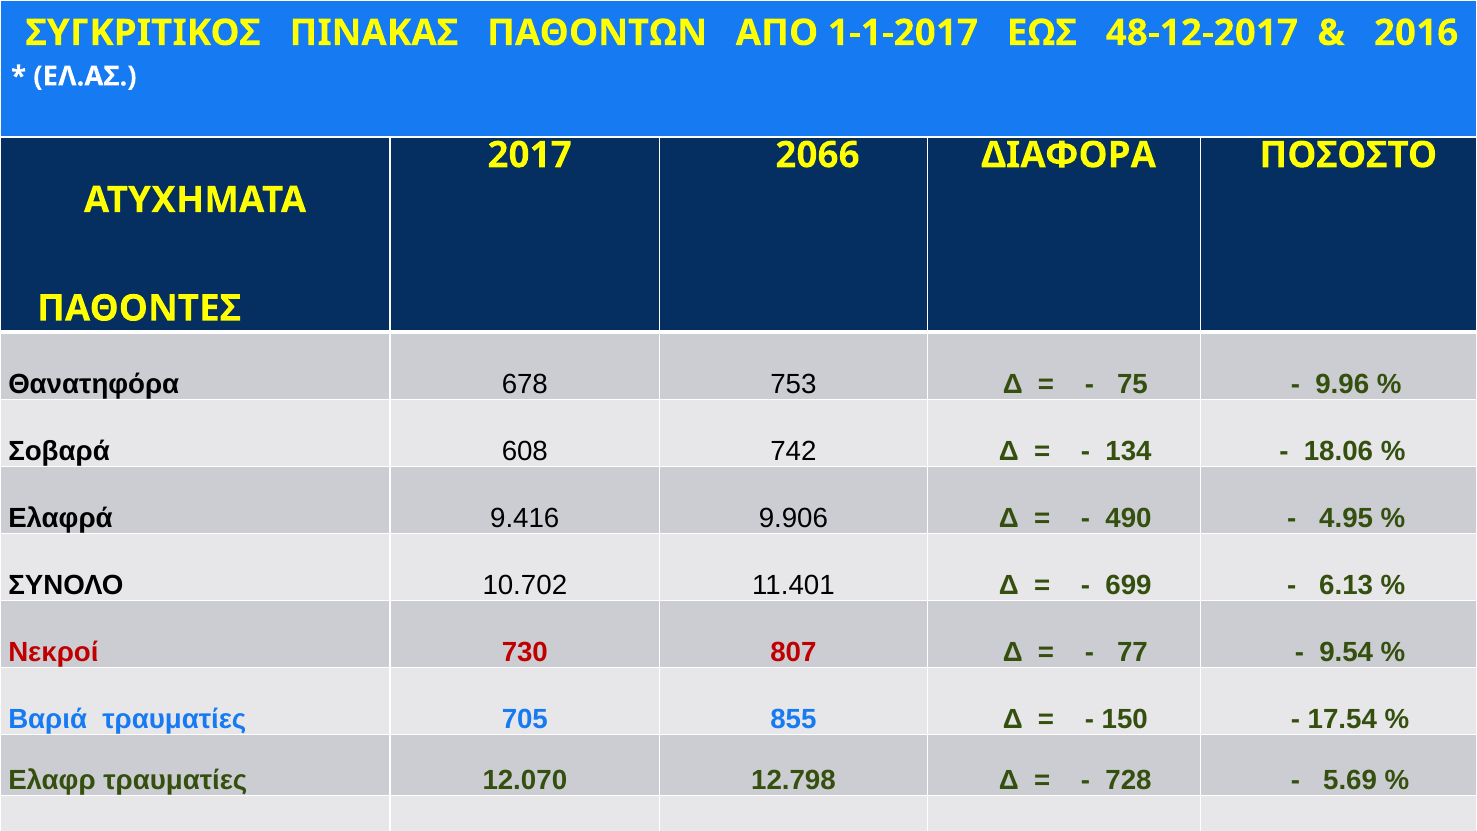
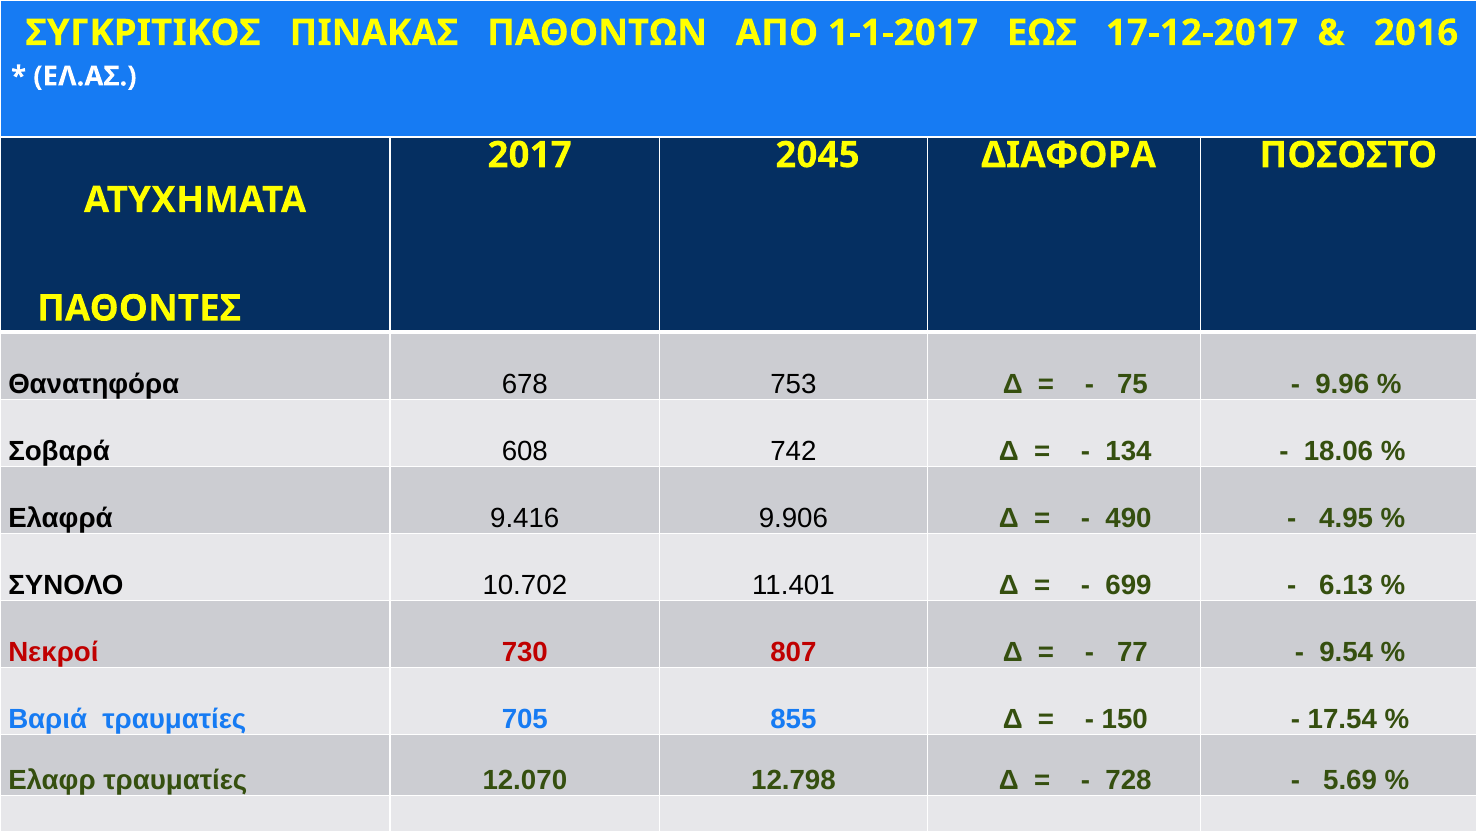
48-12-2017: 48-12-2017 -> 17-12-2017 (1202, 33)
2066: 2066 -> 2045 (818, 155)
